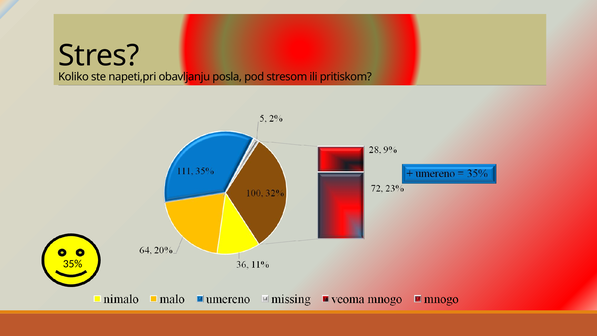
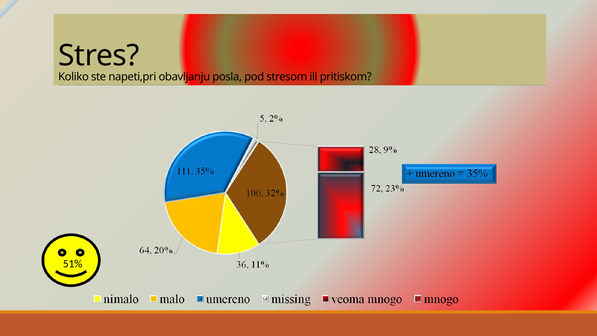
35%: 35% -> 51% (73, 264)
